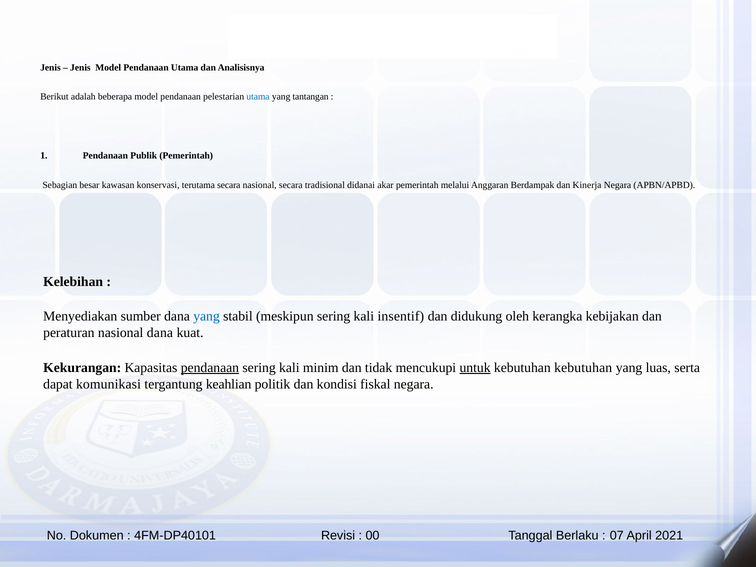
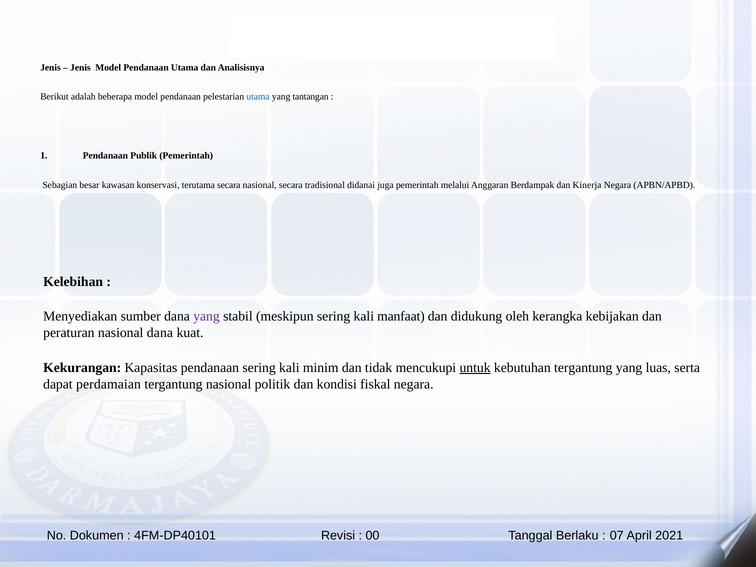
akar: akar -> juga (385, 185)
yang colour: blue -> purple (207, 316)
insentif: insentif -> manfaat (401, 316)
pendanaan underline: present -> none (210, 368)
kebutuhan kebutuhan: kebutuhan -> tergantung (583, 368)
komunikasi: komunikasi -> perdamaian (108, 384)
tergantung keahlian: keahlian -> nasional (229, 384)
